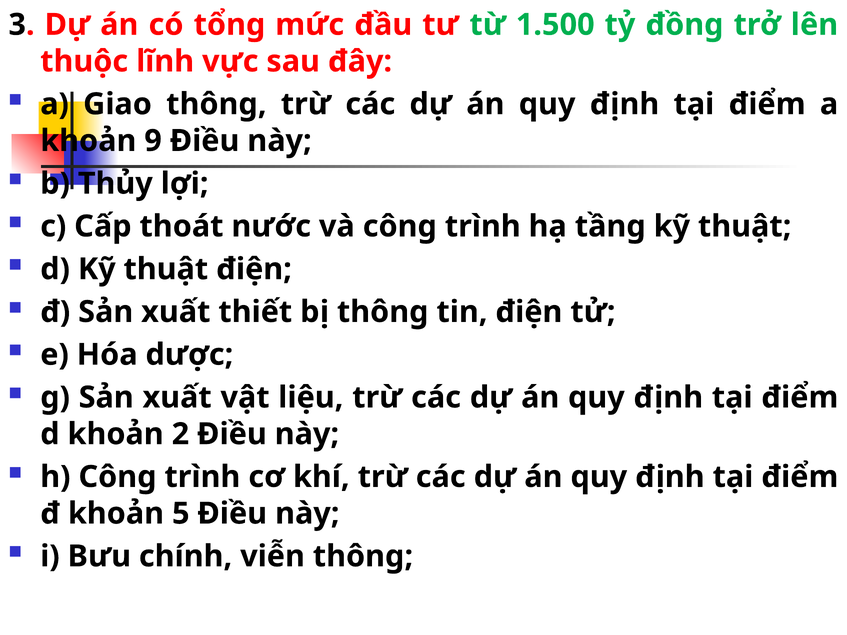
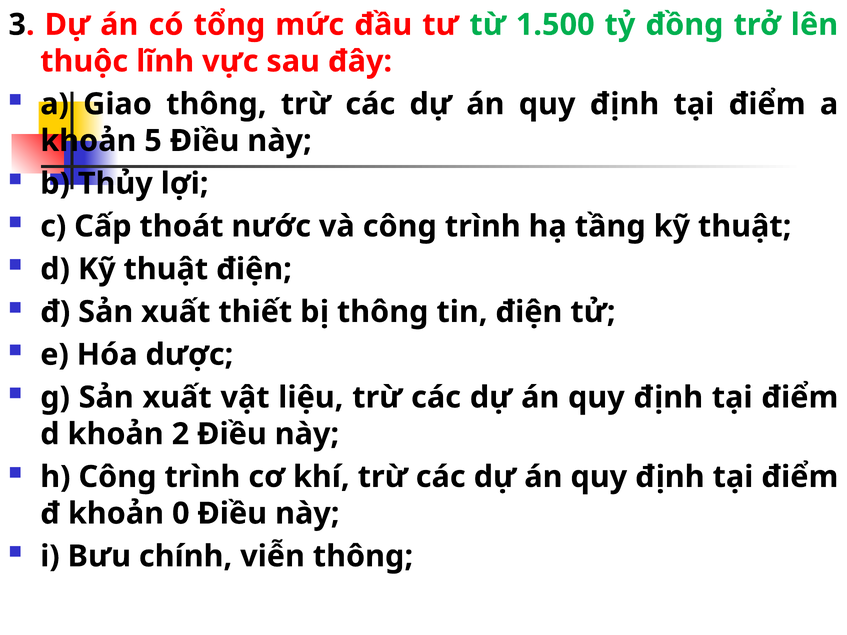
9: 9 -> 5 (153, 141)
5: 5 -> 0 (181, 514)
